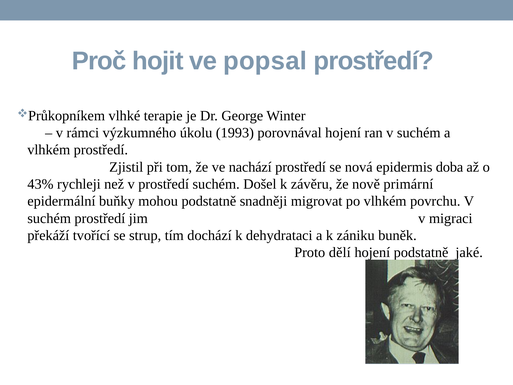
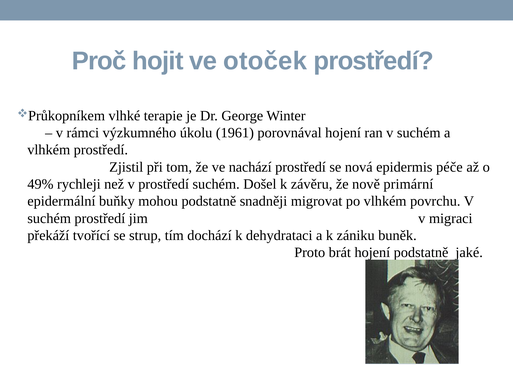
popsal: popsal -> otoček (265, 61)
1993: 1993 -> 1961 (235, 133)
doba: doba -> péče (449, 167)
43%: 43% -> 49% (40, 184)
dělí: dělí -> brát (340, 252)
